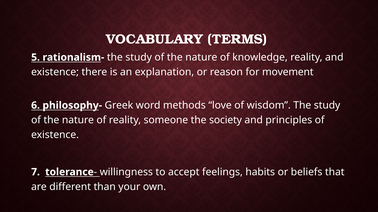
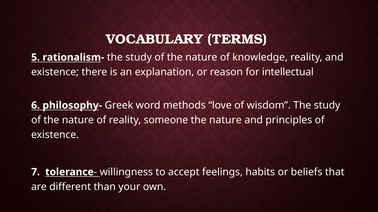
movement: movement -> intellectual (288, 72)
society: society -> nature (225, 120)
